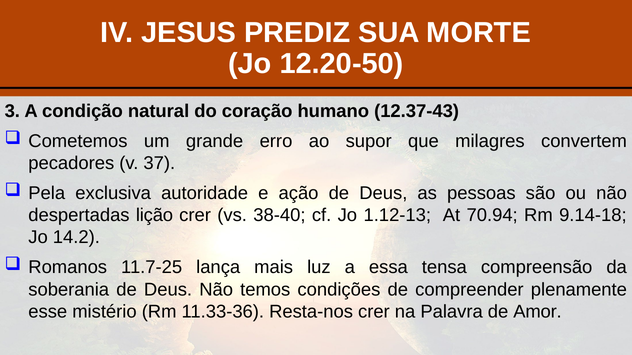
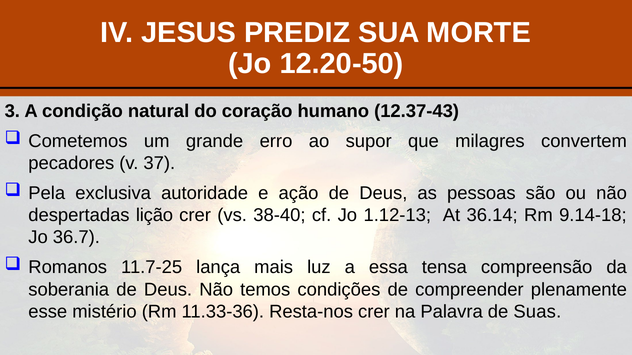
70.94: 70.94 -> 36.14 (492, 216)
14.2: 14.2 -> 36.7 (76, 238)
Amor: Amor -> Suas (537, 312)
